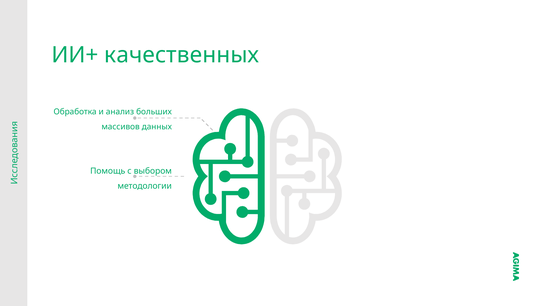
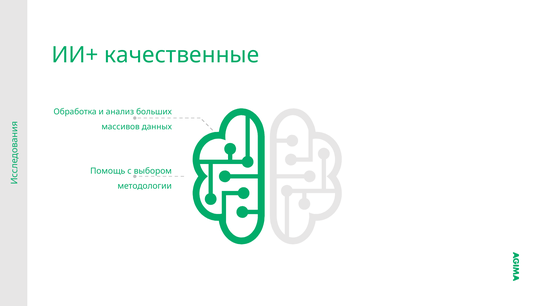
качественных: качественных -> качественные (182, 55)
